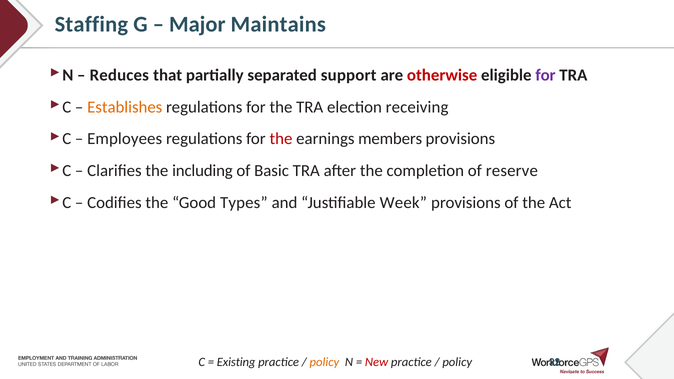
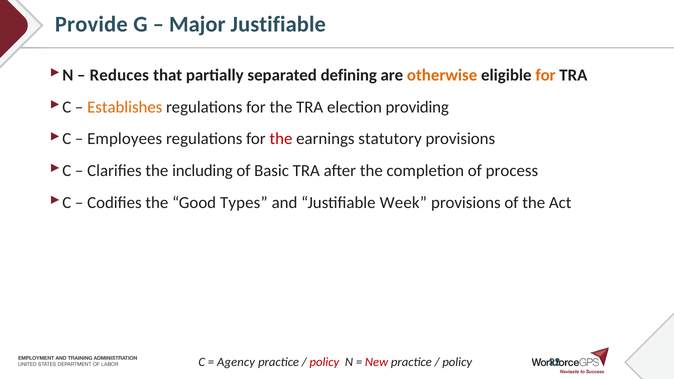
Staffing: Staffing -> Provide (91, 24)
Major Maintains: Maintains -> Justifiable (278, 24)
support: support -> defining (349, 75)
otherwise colour: red -> orange (442, 75)
for colour: purple -> orange (545, 75)
receiving: receiving -> providing (417, 107)
members: members -> statutory (390, 139)
reserve: reserve -> process (512, 171)
Existing: Existing -> Agency (236, 362)
policy colour: orange -> red (324, 362)
